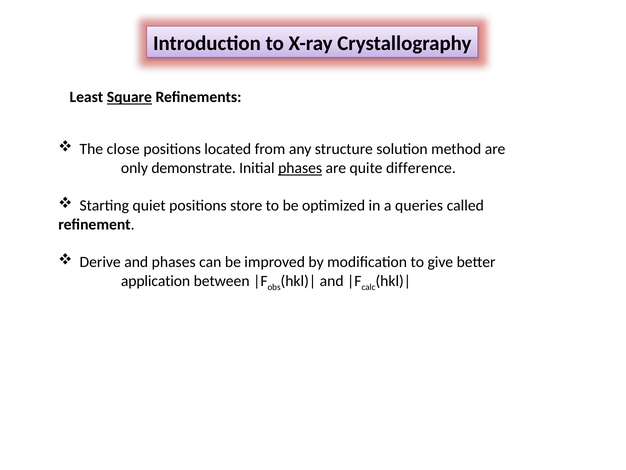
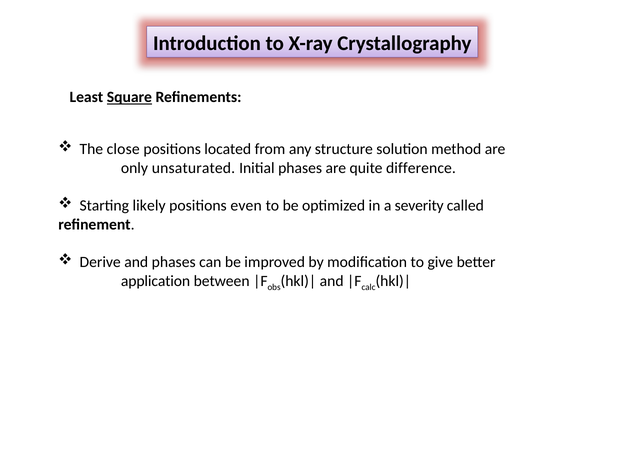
demonstrate: demonstrate -> unsaturated (194, 168)
phases underline: present -> none (300, 168)
quiet: quiet -> likely (149, 206)
store: store -> even (246, 206)
queries: queries -> severity (419, 206)
